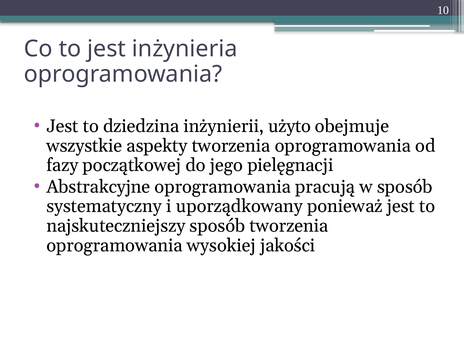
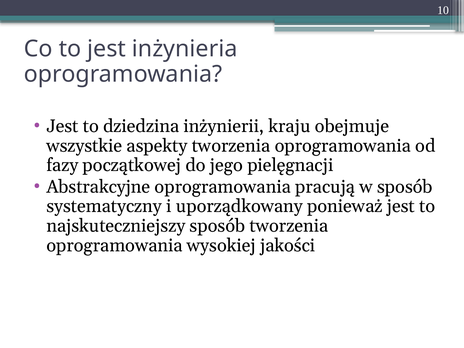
użyto: użyto -> kraju (289, 126)
